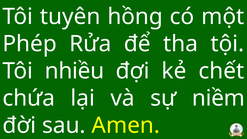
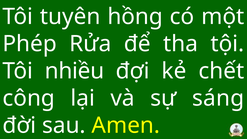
chứa: chứa -> công (29, 98)
niềm: niềm -> sáng (218, 98)
